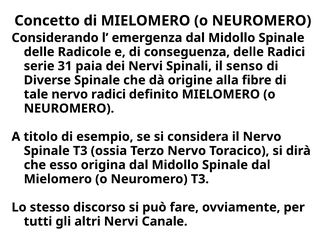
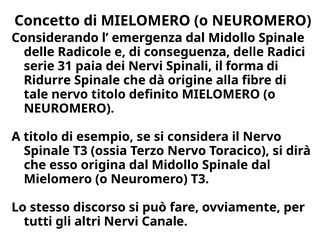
senso: senso -> forma (245, 66)
Diverse: Diverse -> Ridurre (47, 80)
nervo radici: radici -> titolo (108, 95)
